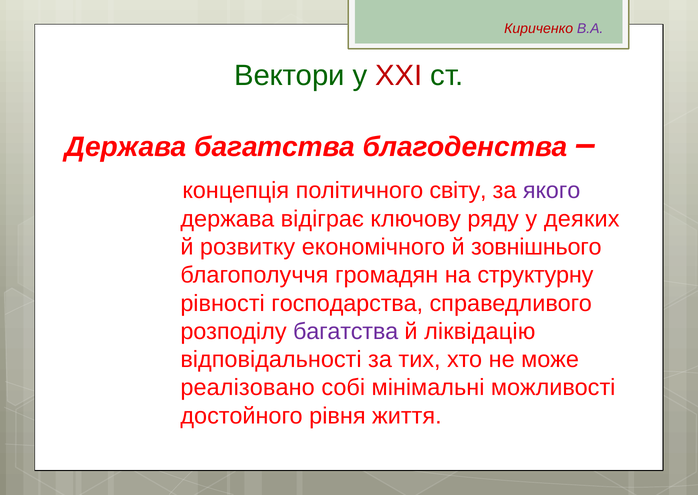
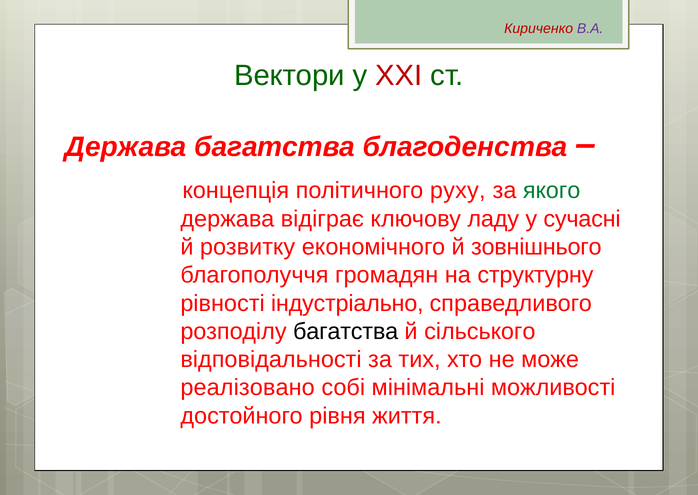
світу: світу -> руху (458, 191)
якого colour: purple -> green (552, 191)
ряду: ряду -> ладу (493, 219)
деяких: деяких -> сучасні (582, 219)
господарства: господарства -> індустріально (347, 303)
багатства colour: purple -> black (346, 332)
ліквідацію: ліквідацію -> сільського (480, 332)
